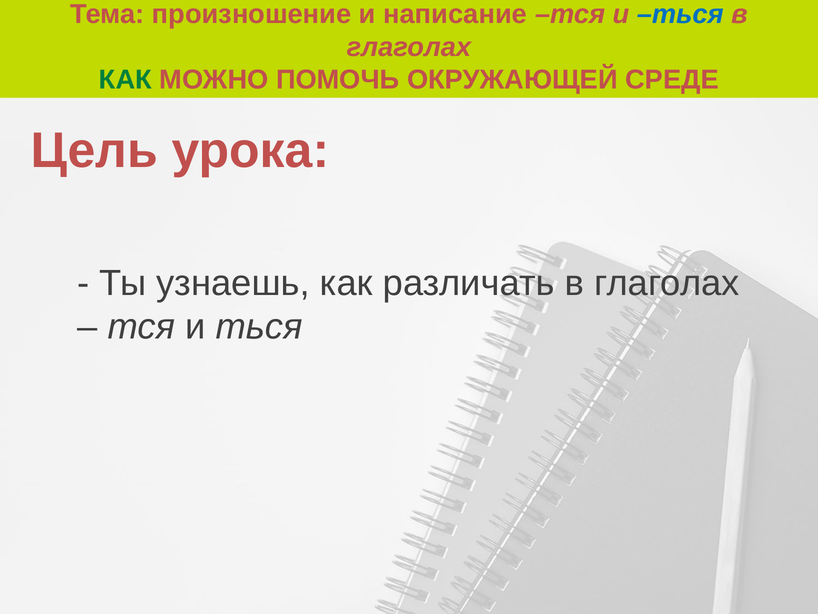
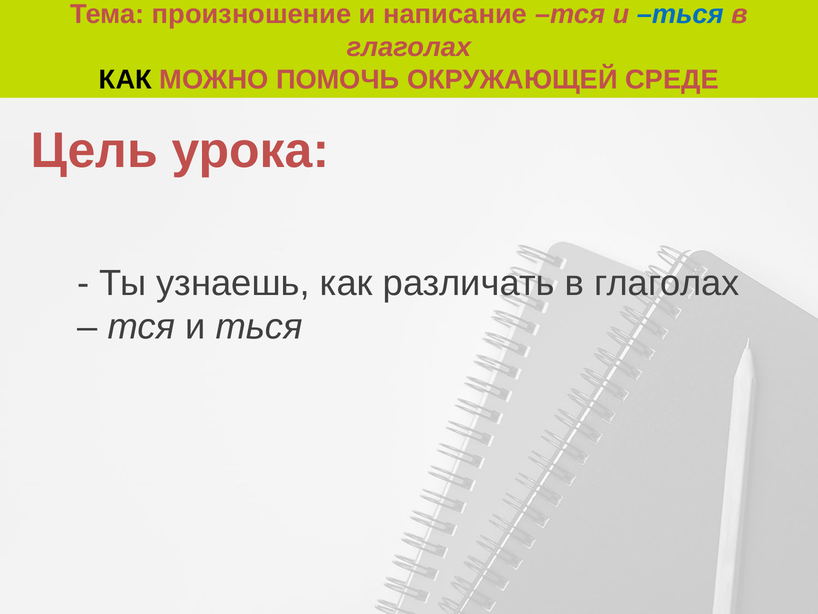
КАК colour: green -> black (125, 80)
